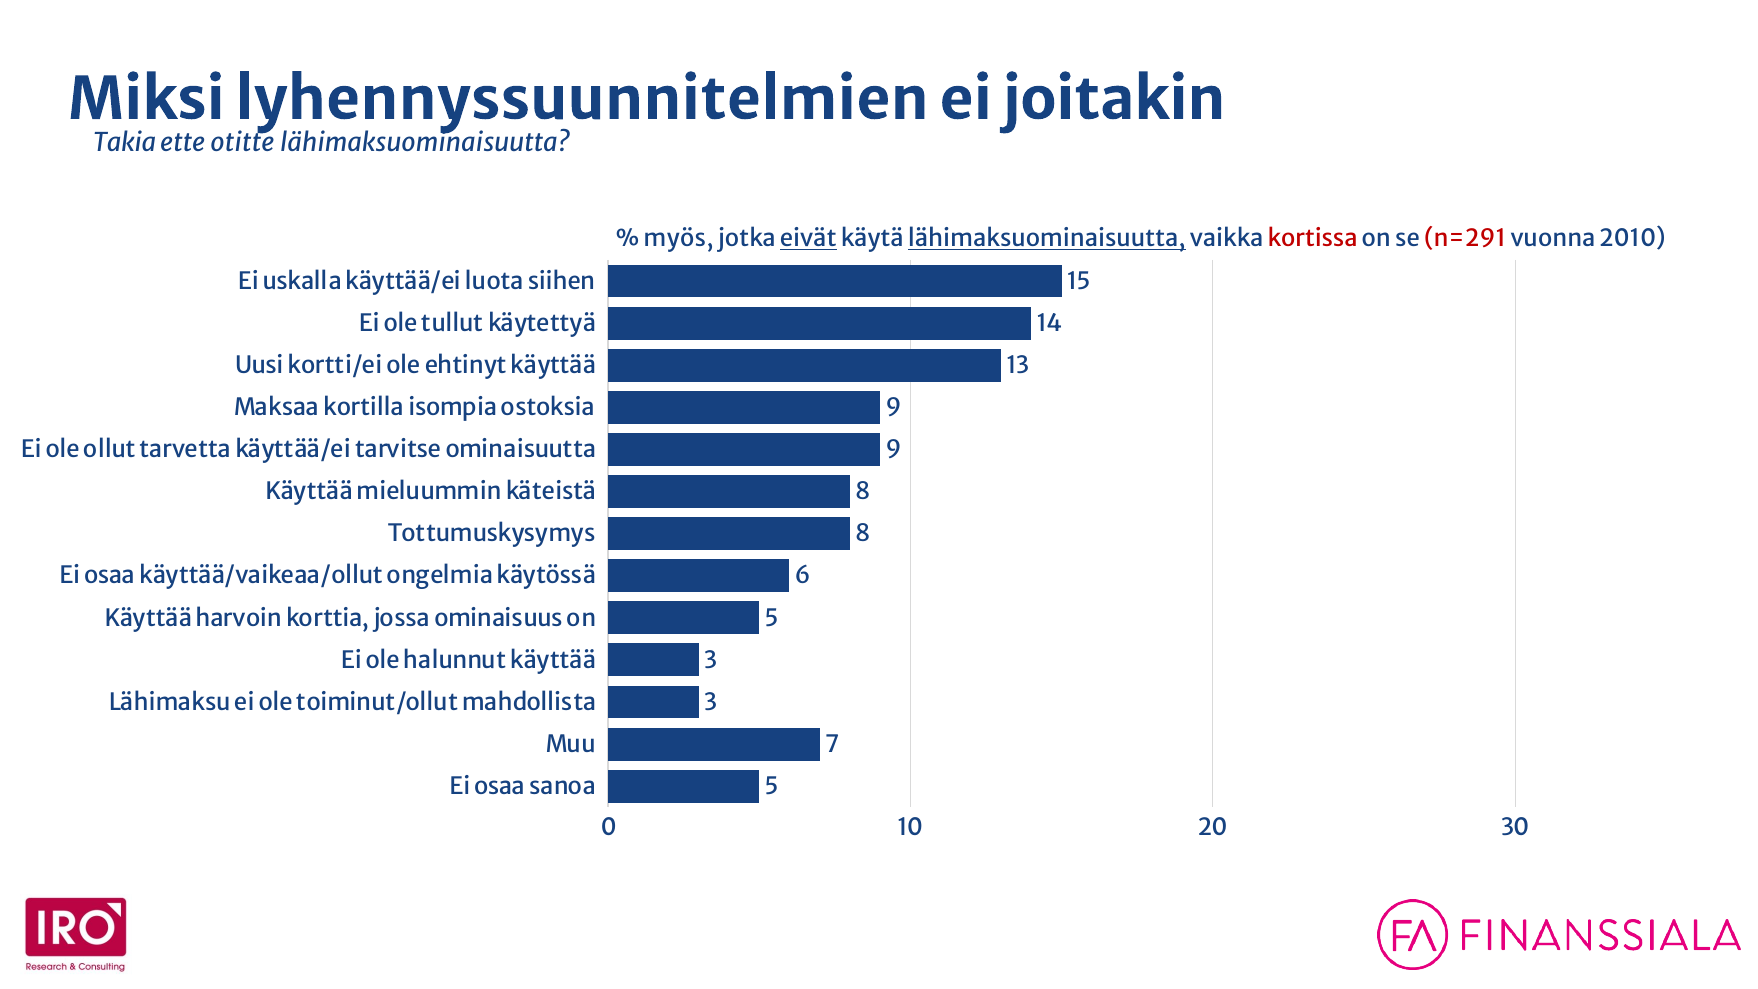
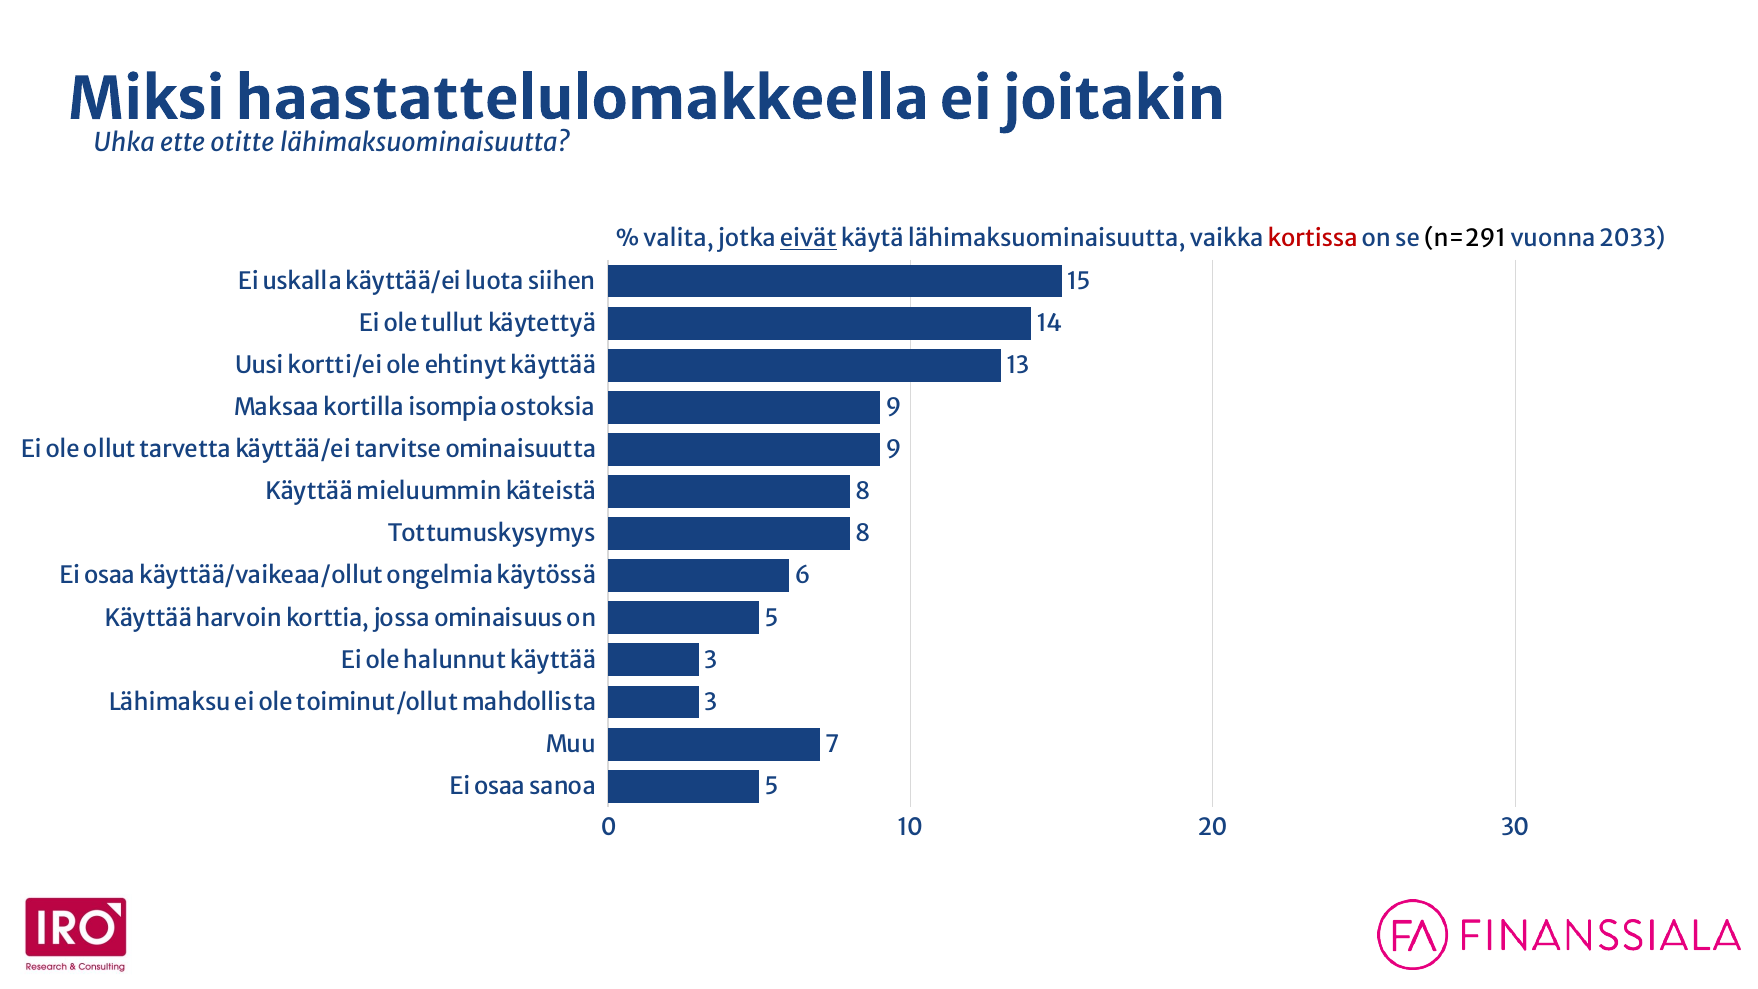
lyhennyssuunnitelmien: lyhennyssuunnitelmien -> haastattelulomakkeella (582, 99)
Takia: Takia -> Uhka (124, 143)
myös: myös -> valita (679, 239)
lähimaksuominaisuutta underline: present -> none (1047, 239)
n=291 colour: red -> black (1465, 239)
2010: 2010 -> 2033 (1632, 239)
